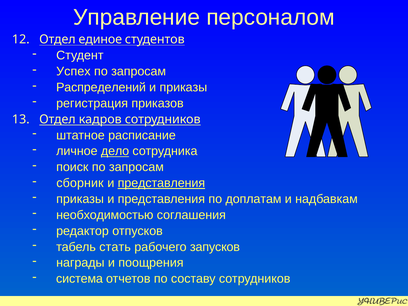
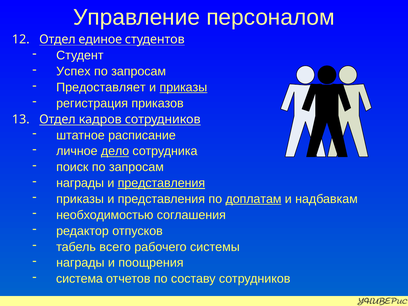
Распределений: Распределений -> Предоставляет (101, 87)
приказы underline: none -> present (183, 87)
сборник: сборник -> награды (80, 183)
доплатам underline: none -> present (253, 199)
стать: стать -> всего (115, 247)
запусков: запусков -> системы (215, 247)
